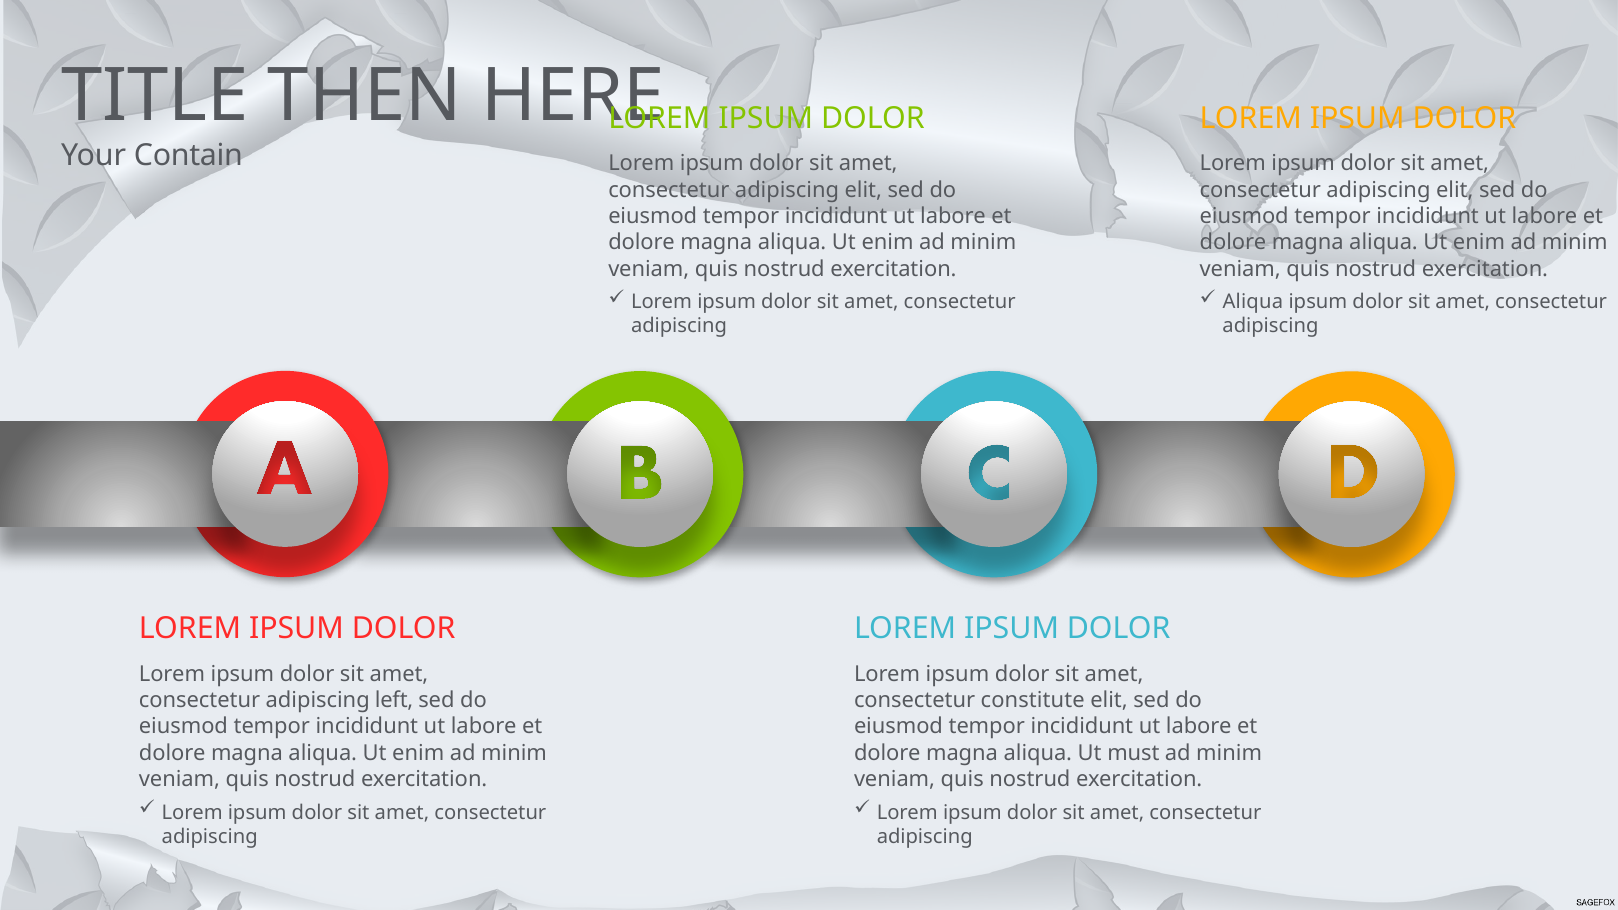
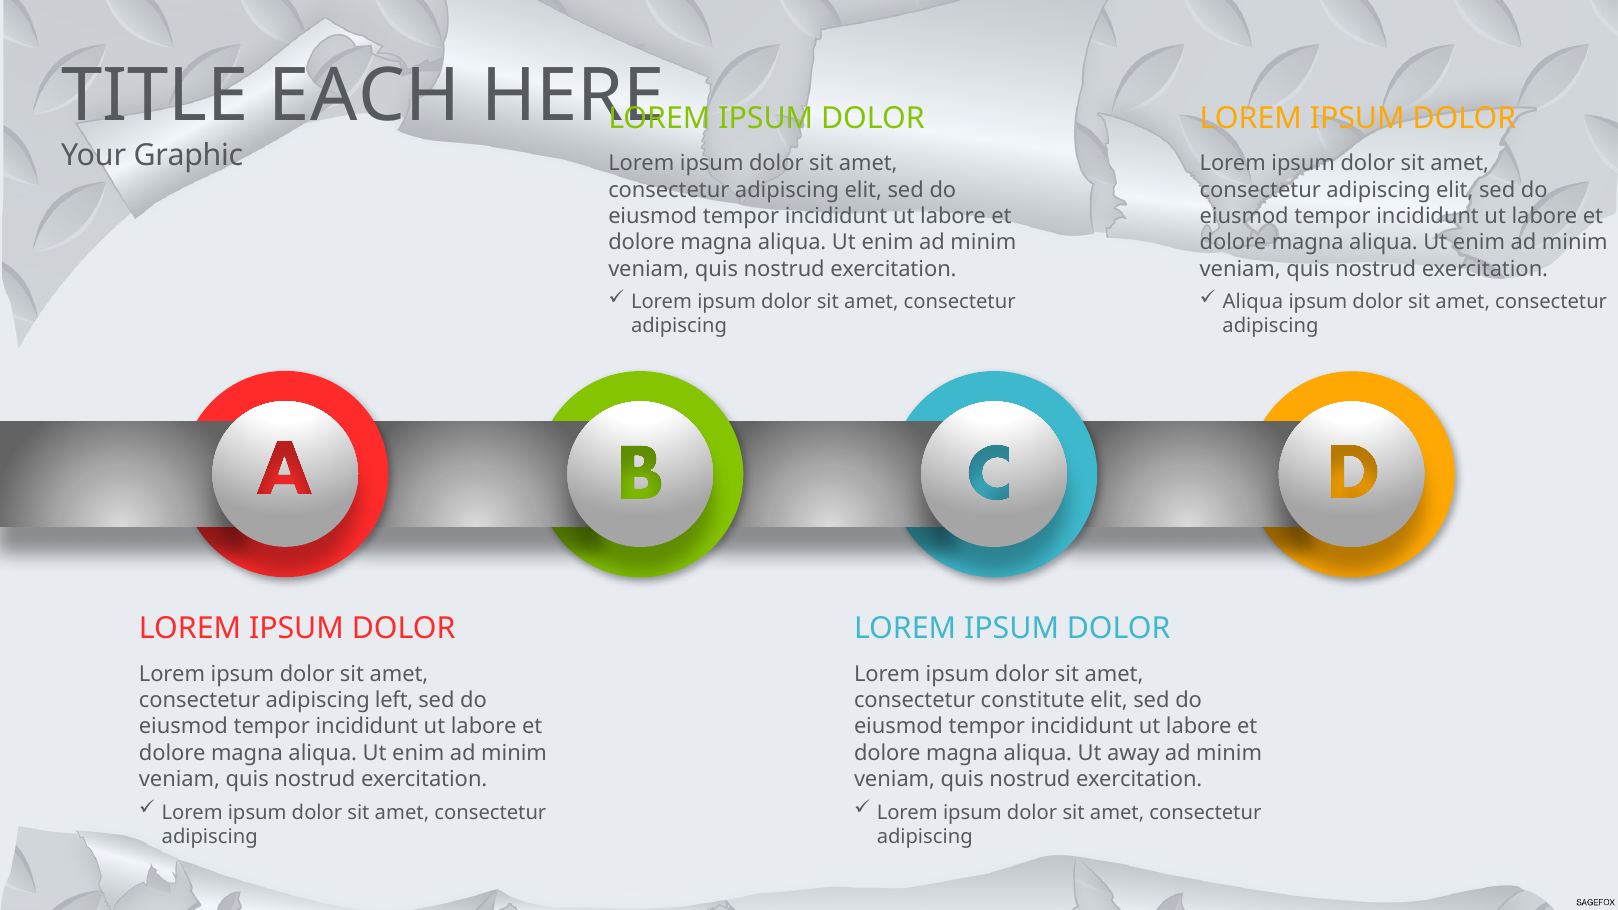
THEN: THEN -> EACH (365, 96)
Contain: Contain -> Graphic (188, 156)
must: must -> away (1133, 753)
